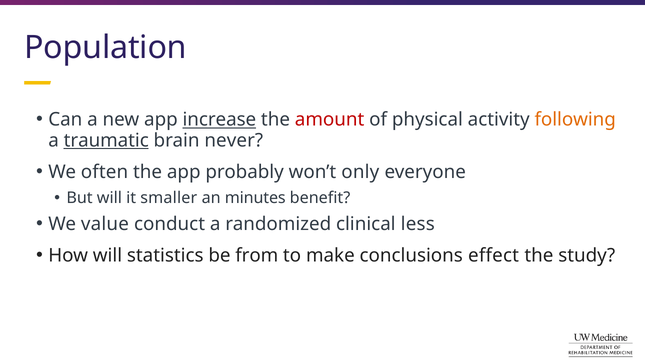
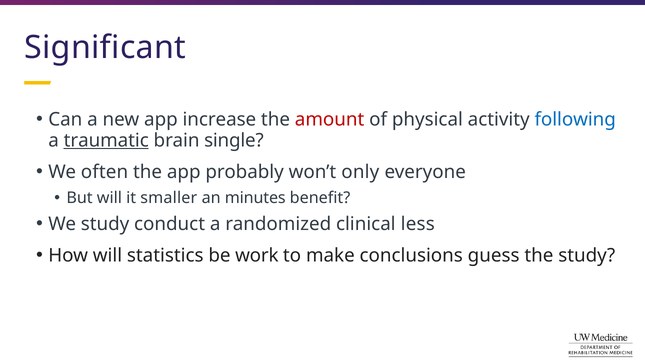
Population: Population -> Significant (105, 47)
increase underline: present -> none (219, 120)
following colour: orange -> blue (575, 120)
never: never -> single (234, 140)
We value: value -> study (105, 224)
from: from -> work (257, 256)
effect: effect -> guess (494, 256)
